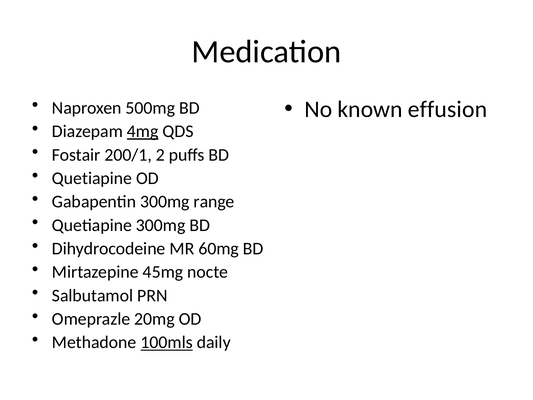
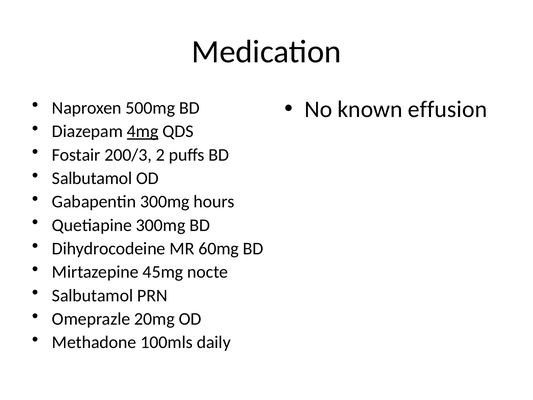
200/1: 200/1 -> 200/3 (128, 155)
Quetiapine: Quetiapine -> Salbutamol (92, 178)
range: range -> hours (214, 202)
100mls underline: present -> none (167, 342)
